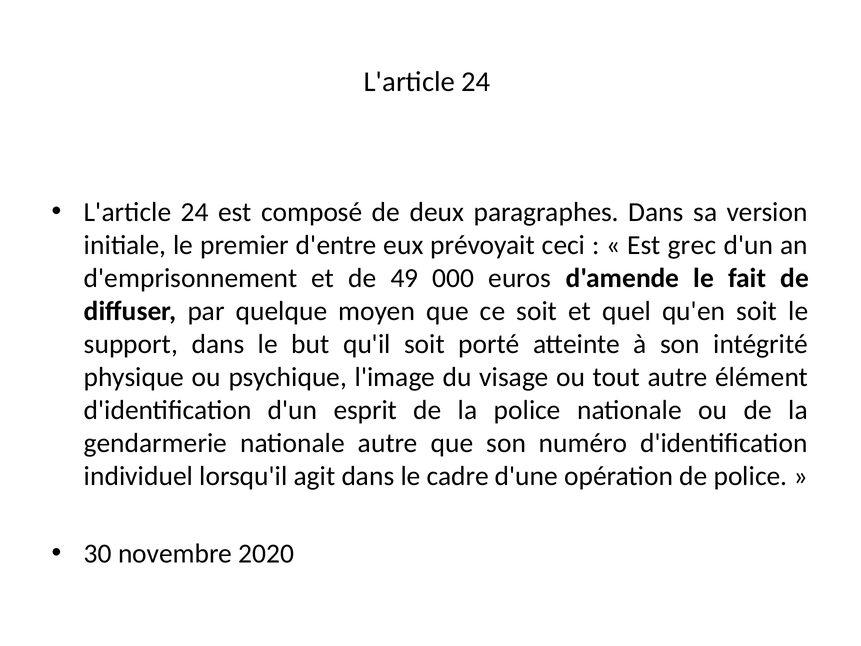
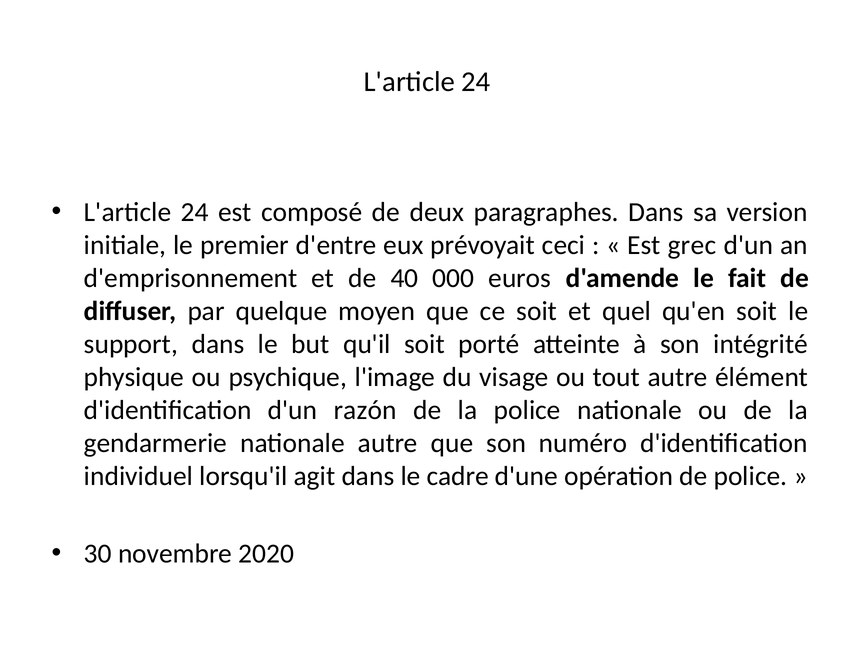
49: 49 -> 40 (404, 278)
esprit: esprit -> razón (365, 410)
